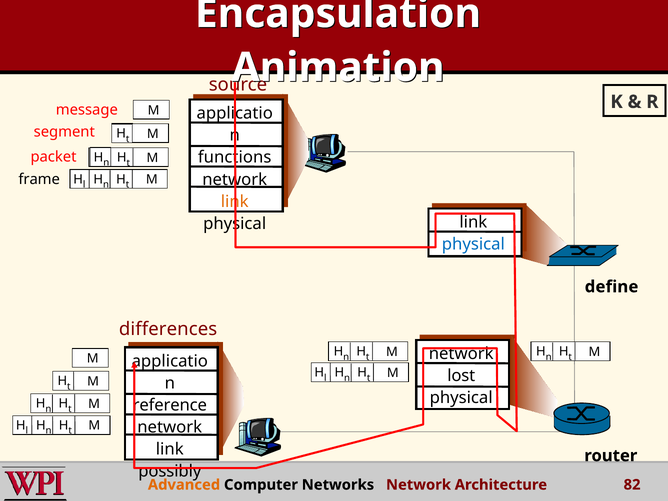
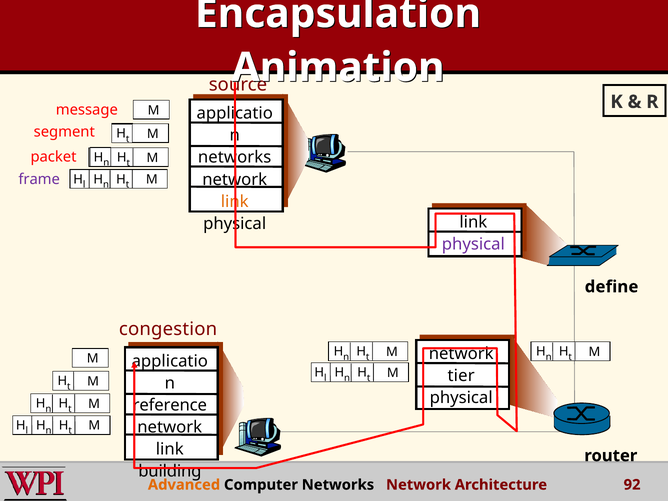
functions: functions -> networks (235, 157)
frame colour: black -> purple (39, 179)
physical colour: blue -> purple (473, 244)
differences: differences -> congestion (168, 329)
lost: lost -> tier (461, 376)
possibly: possibly -> building (170, 471)
82: 82 -> 92 (632, 485)
